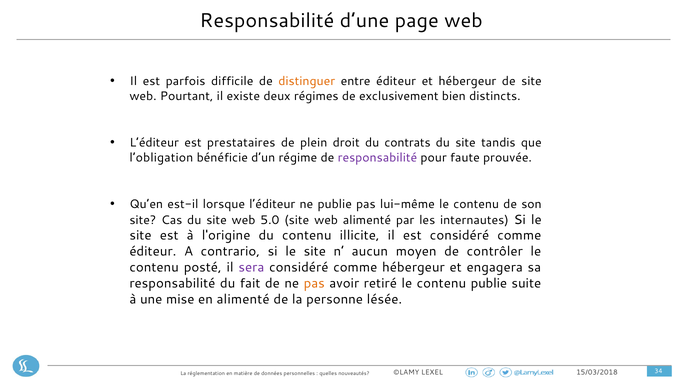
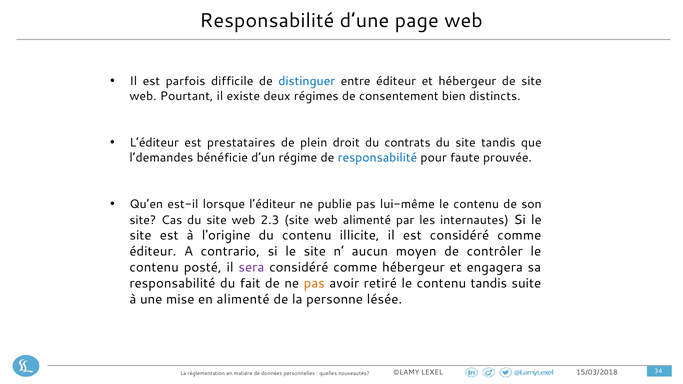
distinguer colour: orange -> blue (307, 81)
exclusivement: exclusivement -> consentement (399, 96)
l’obligation: l’obligation -> l’demandes (161, 158)
responsabilité colour: purple -> blue (377, 158)
5.0: 5.0 -> 2.3 (270, 220)
contenu publie: publie -> tandis (489, 284)
